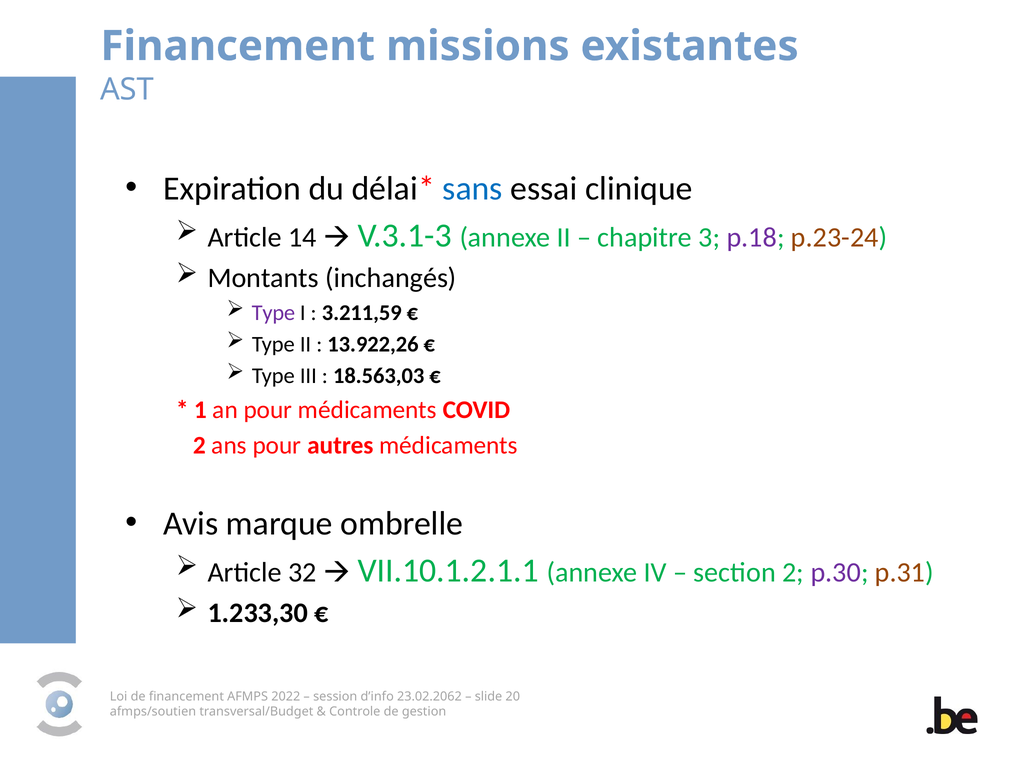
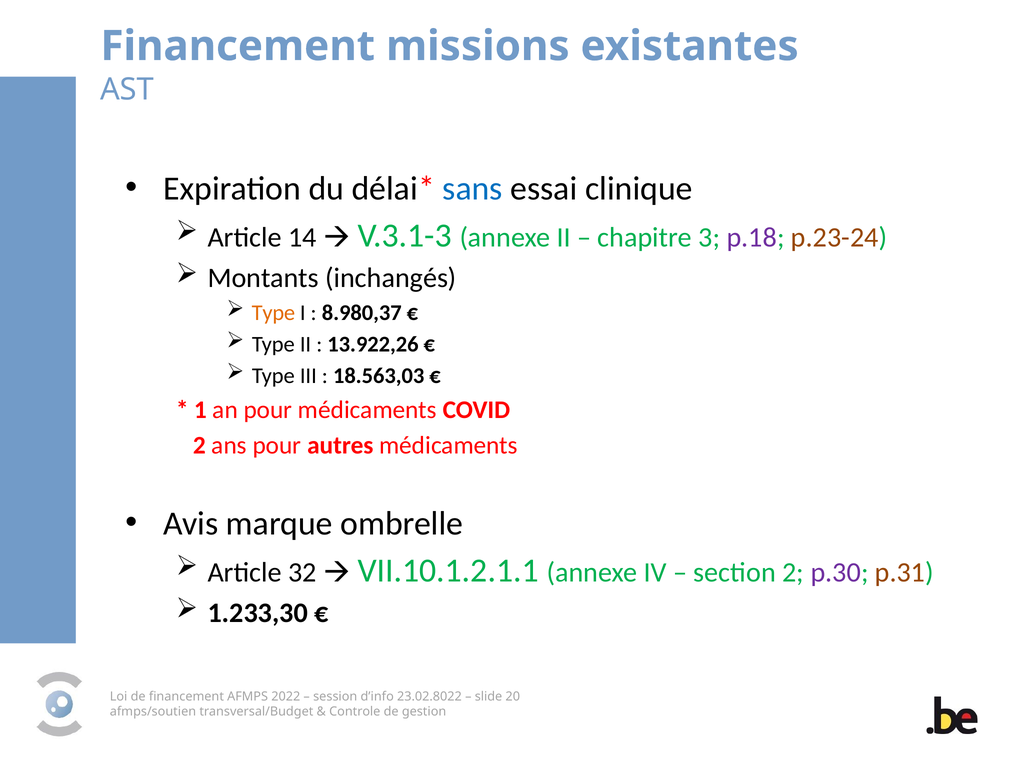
Type colour: purple -> orange (273, 313)
3.211,59: 3.211,59 -> 8.980,37 (362, 313)
23.02.2062: 23.02.2062 -> 23.02.8022 (429, 696)
